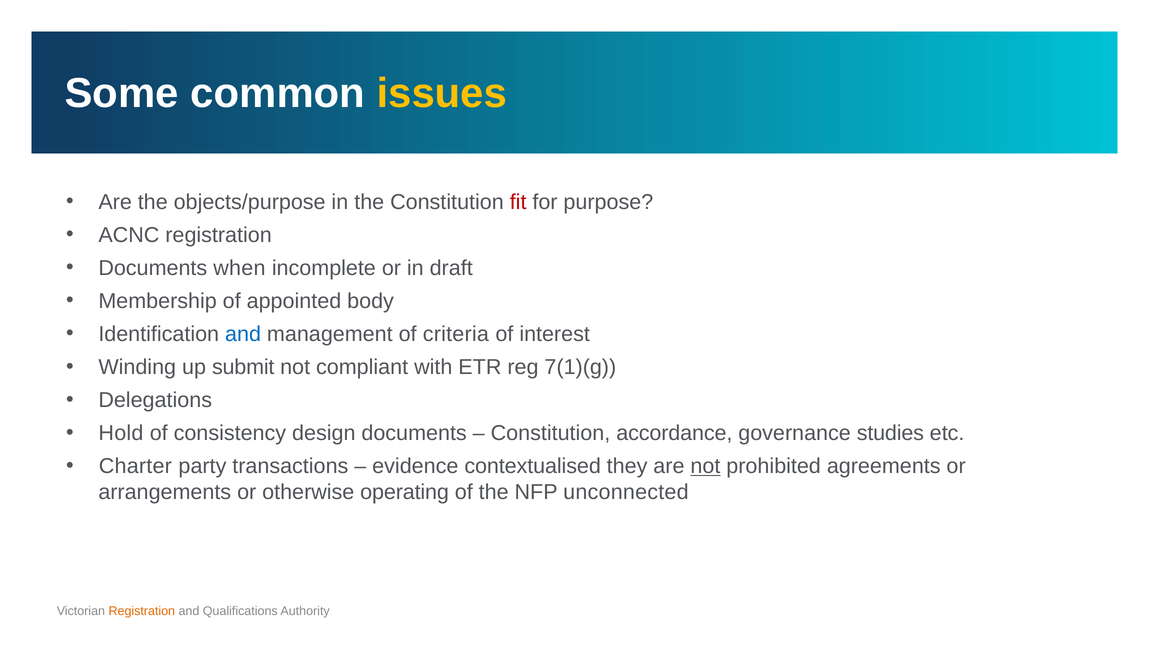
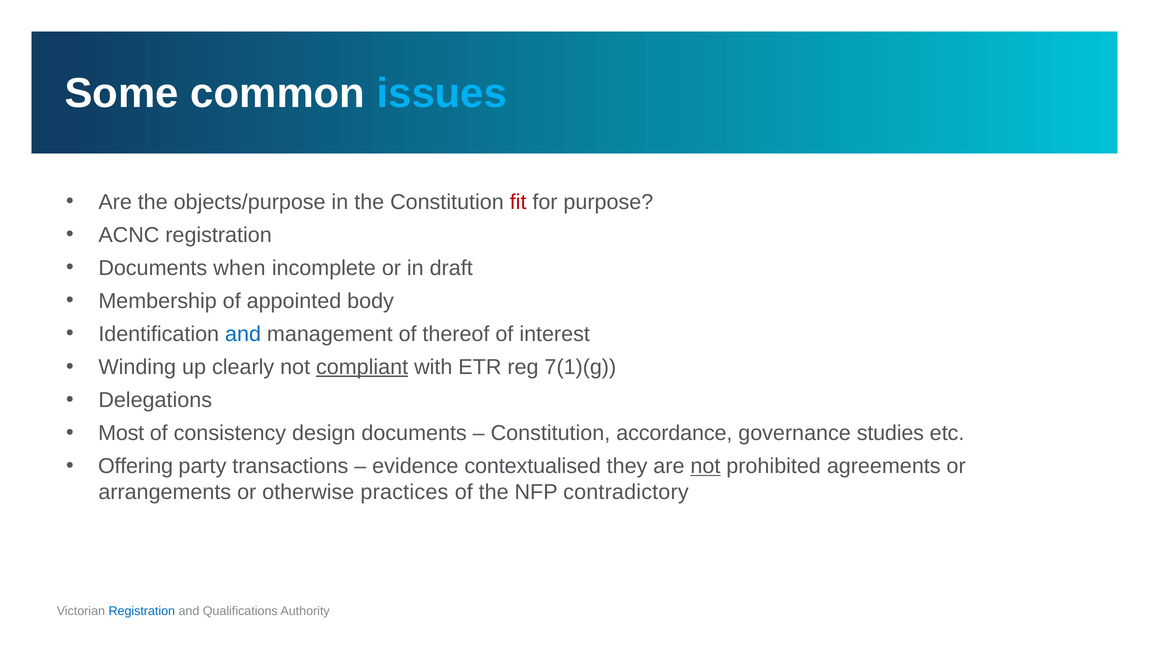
issues colour: yellow -> light blue (442, 94)
criteria: criteria -> thereof (456, 334)
submit: submit -> clearly (243, 367)
compliant underline: none -> present (362, 367)
Hold: Hold -> Most (121, 433)
Charter: Charter -> Offering (136, 466)
operating: operating -> practices (404, 492)
unconnected: unconnected -> contradictory (626, 492)
Registration colour: orange -> blue (142, 611)
